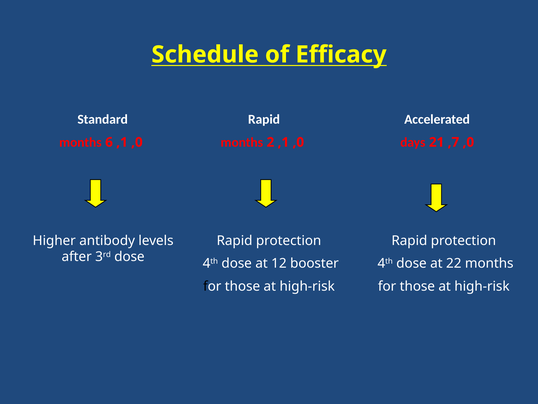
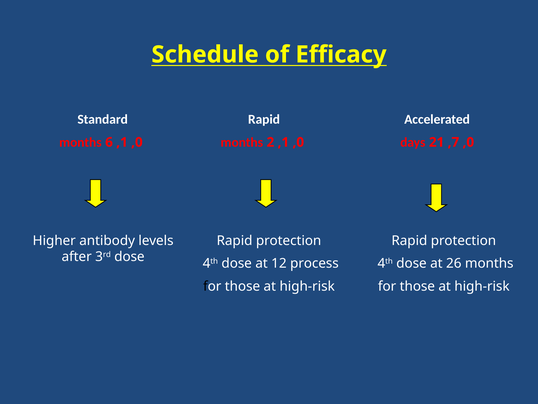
booster: booster -> process (314, 263)
22: 22 -> 26 (454, 263)
